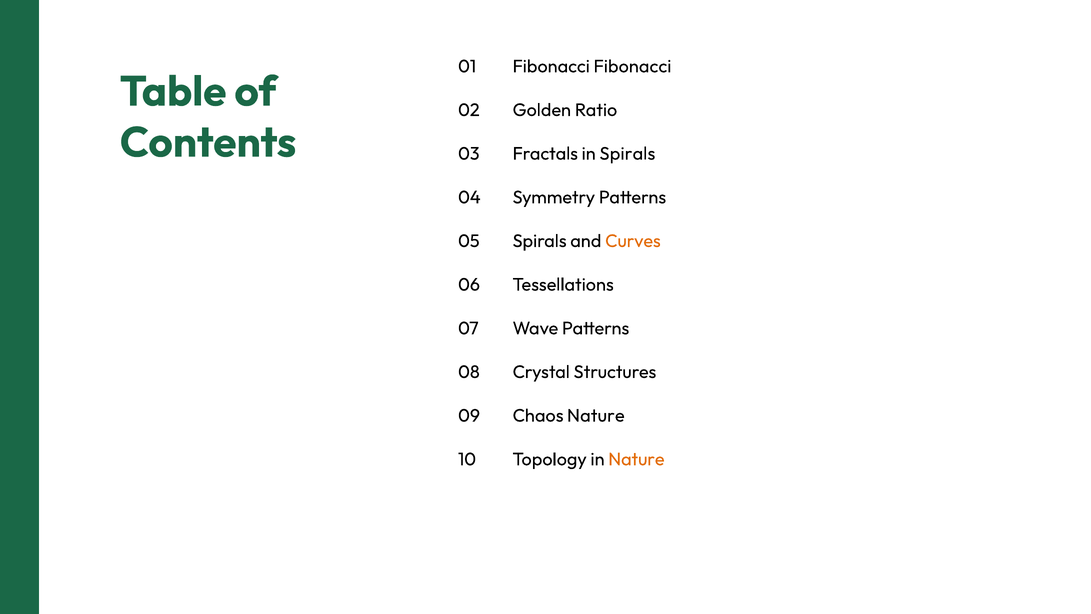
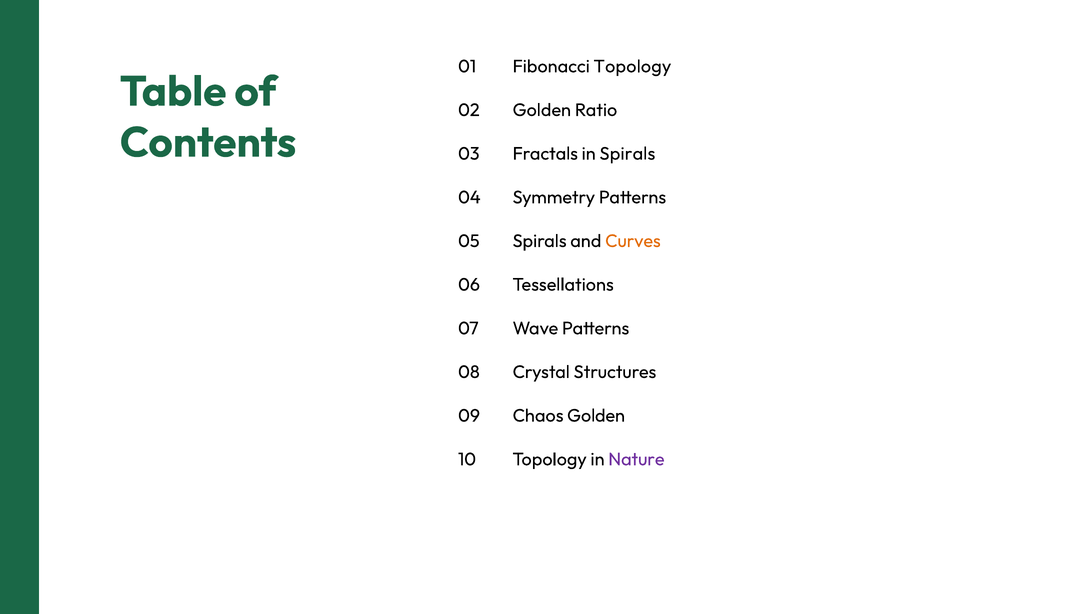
Fibonacci Fibonacci: Fibonacci -> Topology (632, 66)
Chaos Nature: Nature -> Golden (596, 415)
Nature colour: orange -> purple (636, 459)
